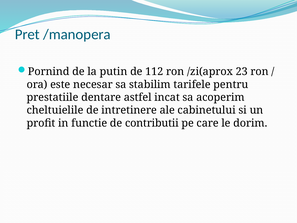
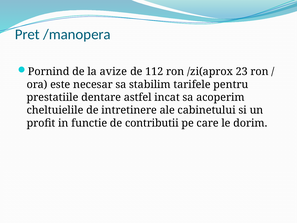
putin: putin -> avize (113, 72)
